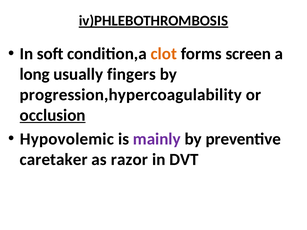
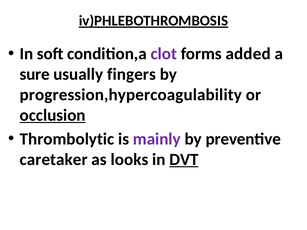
clot colour: orange -> purple (164, 54)
screen: screen -> added (248, 54)
long: long -> sure (35, 74)
Hypovolemic: Hypovolemic -> Thrombolytic (67, 139)
razor: razor -> looks (129, 160)
DVT underline: none -> present (184, 160)
